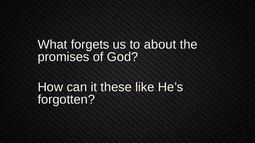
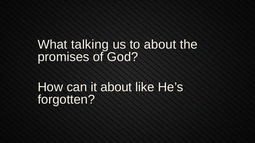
forgets: forgets -> talking (90, 45)
it these: these -> about (116, 87)
